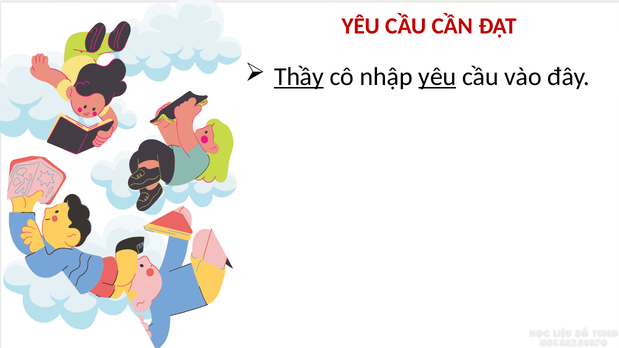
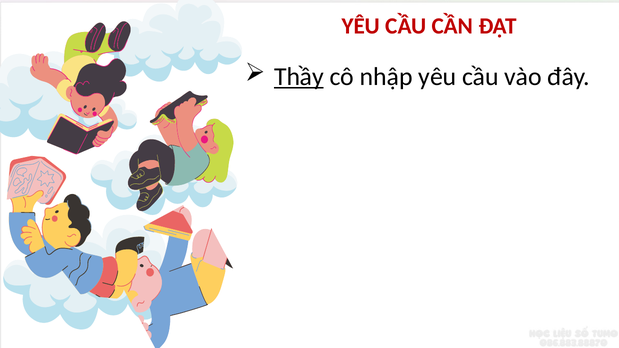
yêu underline: present -> none (437, 77)
